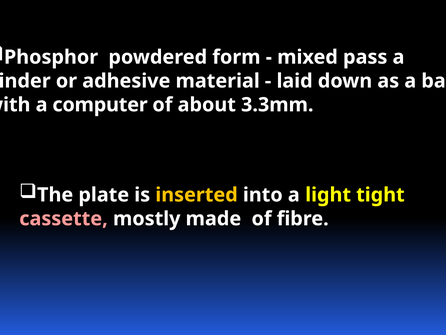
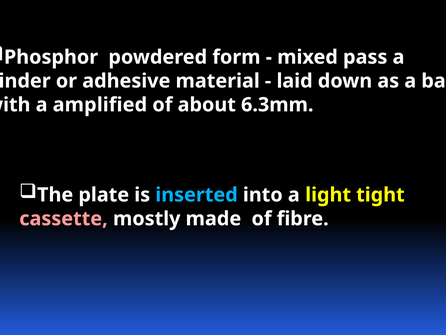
computer: computer -> amplified (100, 105)
3.3mm: 3.3mm -> 6.3mm (277, 105)
inserted colour: yellow -> light blue (197, 195)
